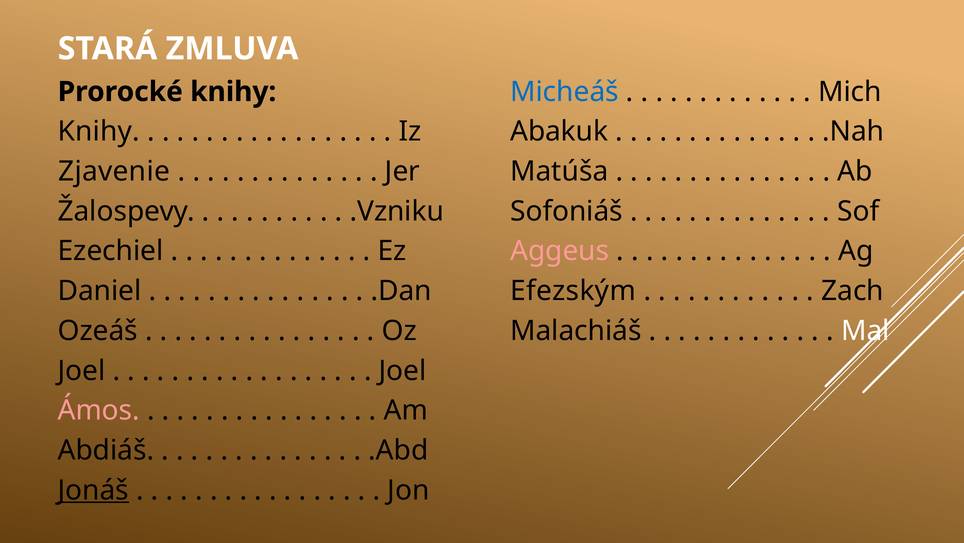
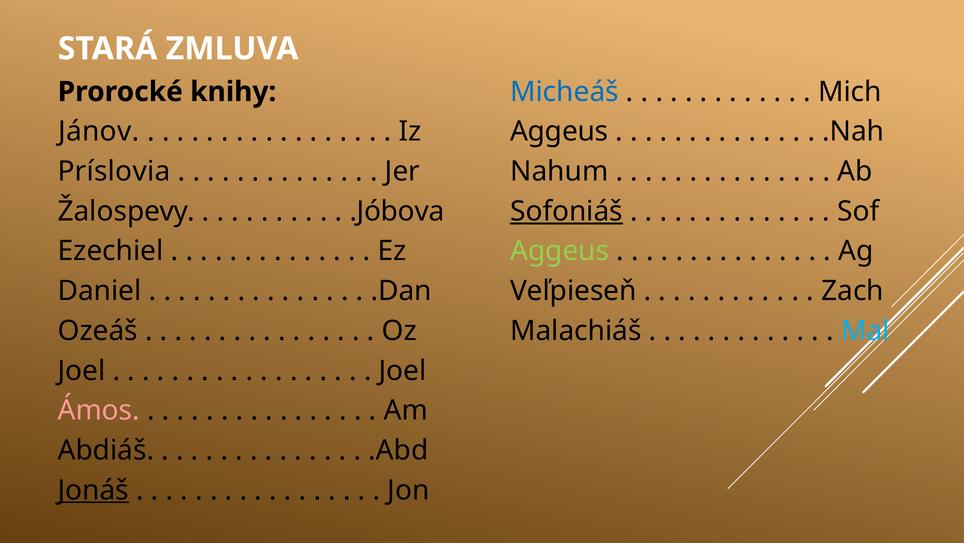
Knihy: Knihy -> Jánov (99, 131)
Abakuk: Abakuk -> Aggeus (559, 131)
Zjavenie: Zjavenie -> Príslovia (114, 171)
Matúša: Matúša -> Nahum (559, 171)
.Vzniku: .Vzniku -> .Jóbova (397, 211)
Sofoniáš underline: none -> present (567, 211)
Aggeus colour: pink -> light green (560, 251)
Efezským: Efezským -> Veľpieseň (573, 291)
Mal colour: white -> light blue (865, 330)
